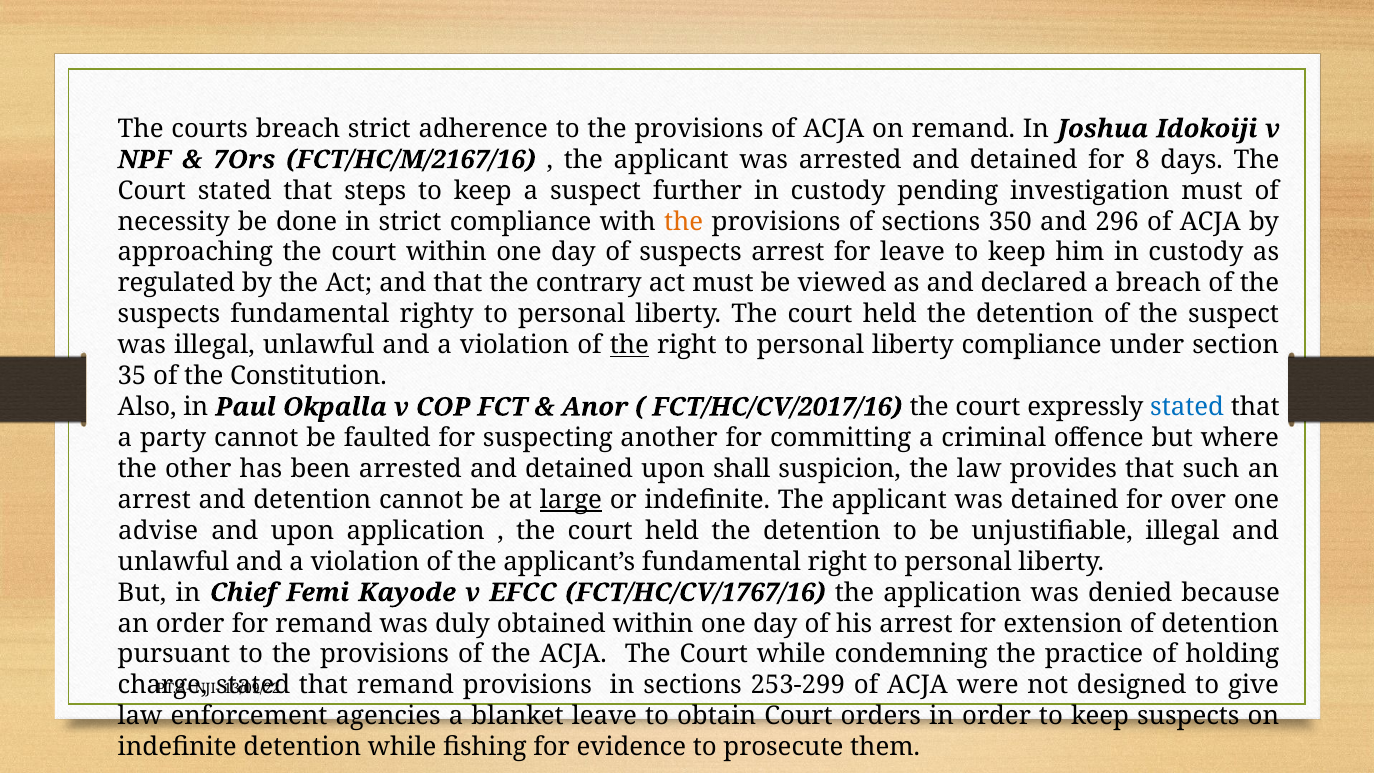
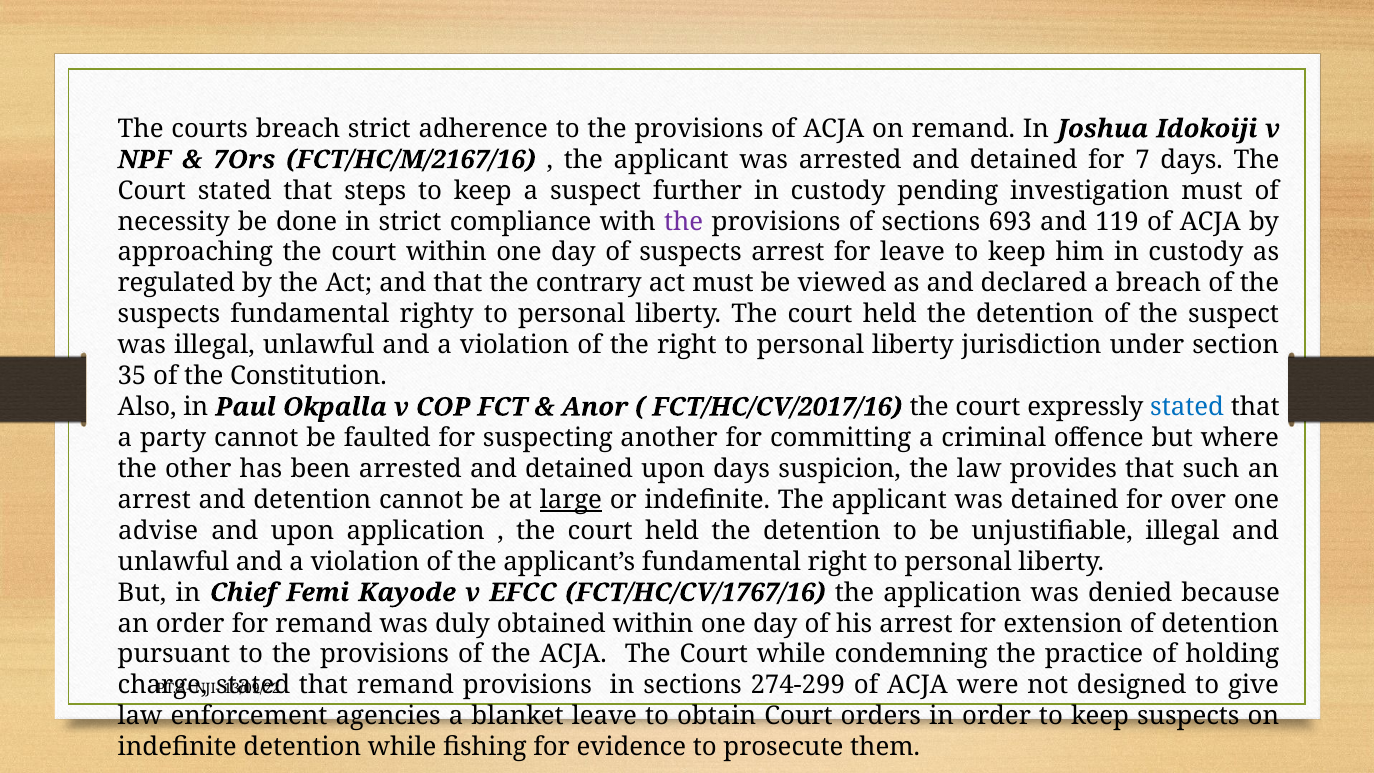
8: 8 -> 7 (1143, 160)
the colour: orange -> purple (684, 222)
350: 350 -> 693 (1010, 222)
296: 296 -> 119 (1117, 222)
the underline: present -> none (629, 345)
liberty compliance: compliance -> jurisdiction (1032, 345)
upon shall: shall -> days (742, 469)
253-299: 253-299 -> 274-299 (798, 685)
